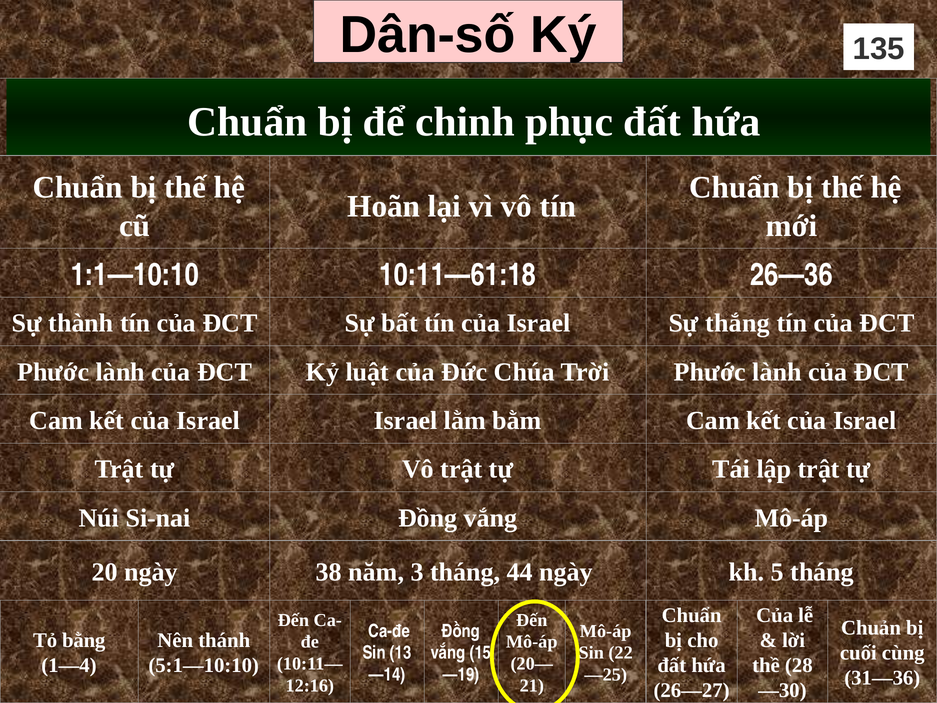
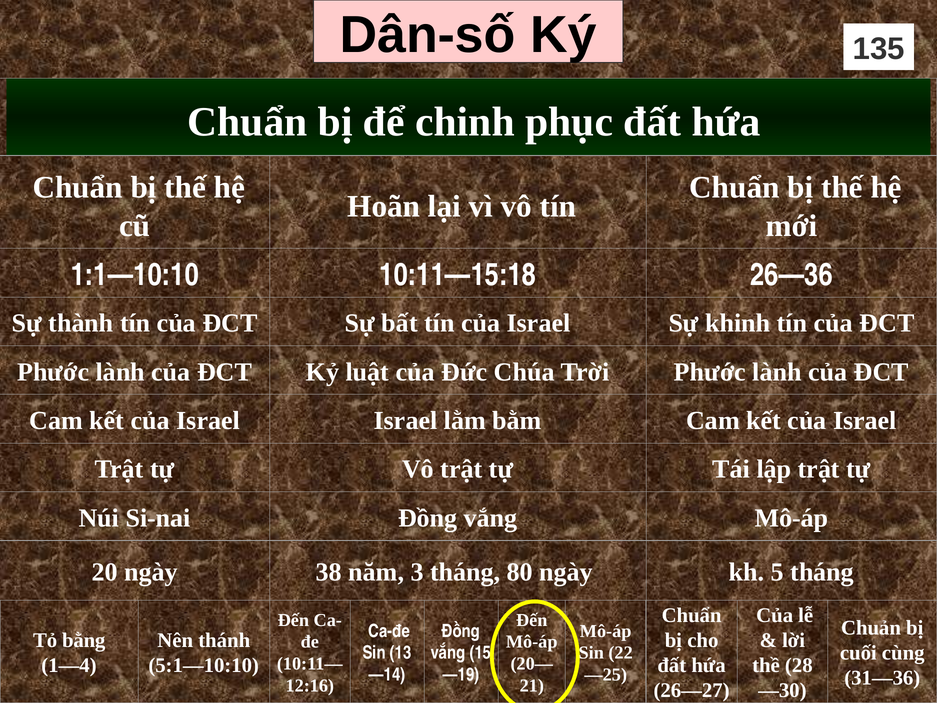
10:11—61:18: 10:11—61:18 -> 10:11—15:18 (458, 275)
thắng: thắng -> khinh (738, 323)
44: 44 -> 80 (520, 572)
